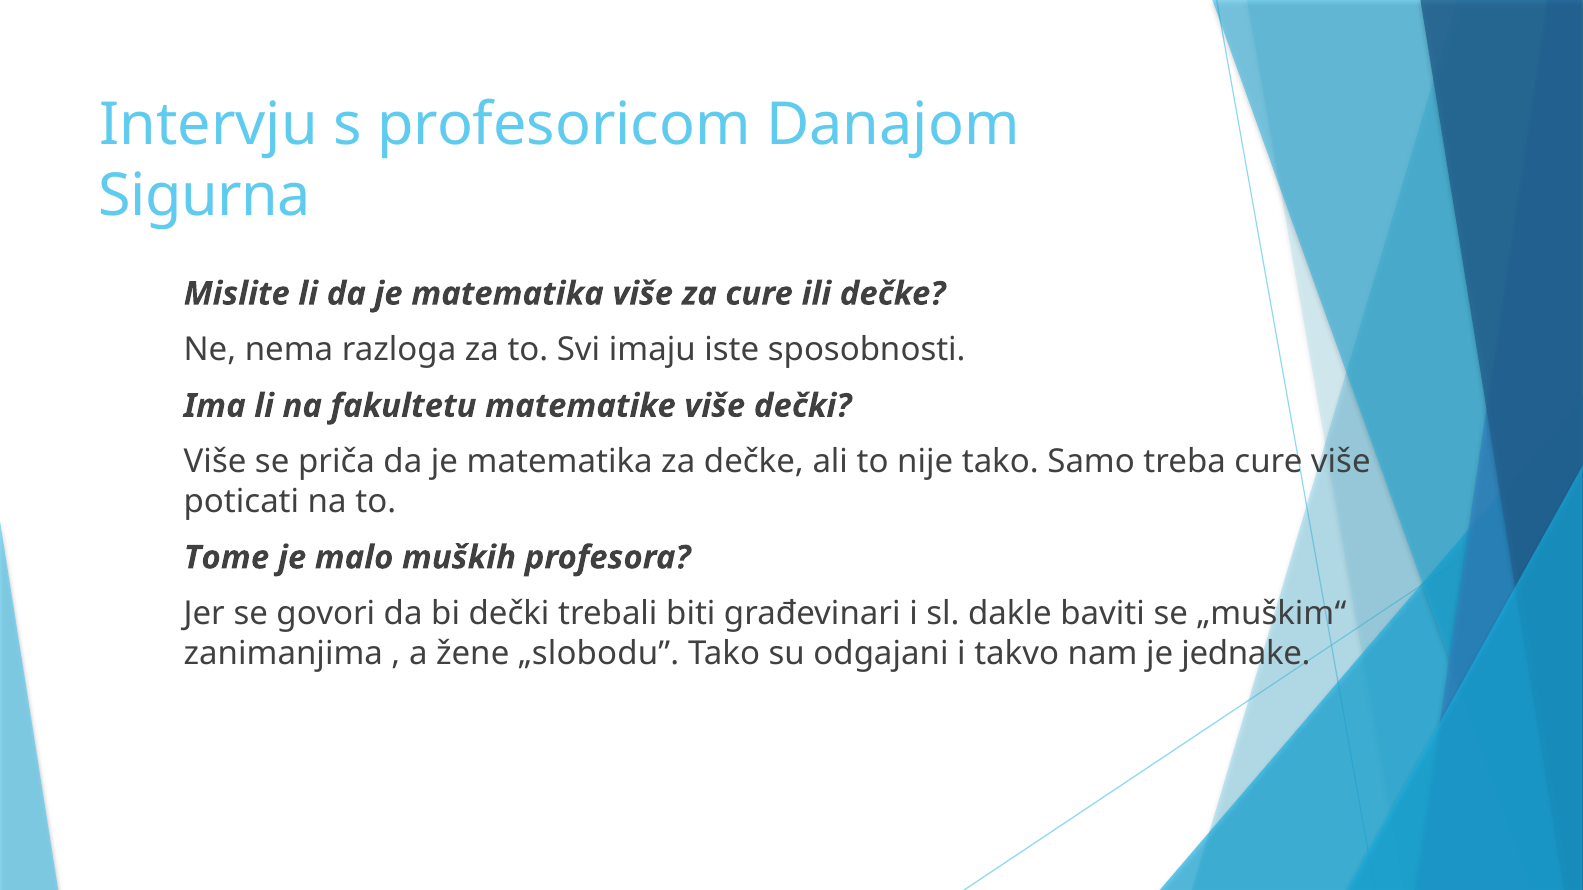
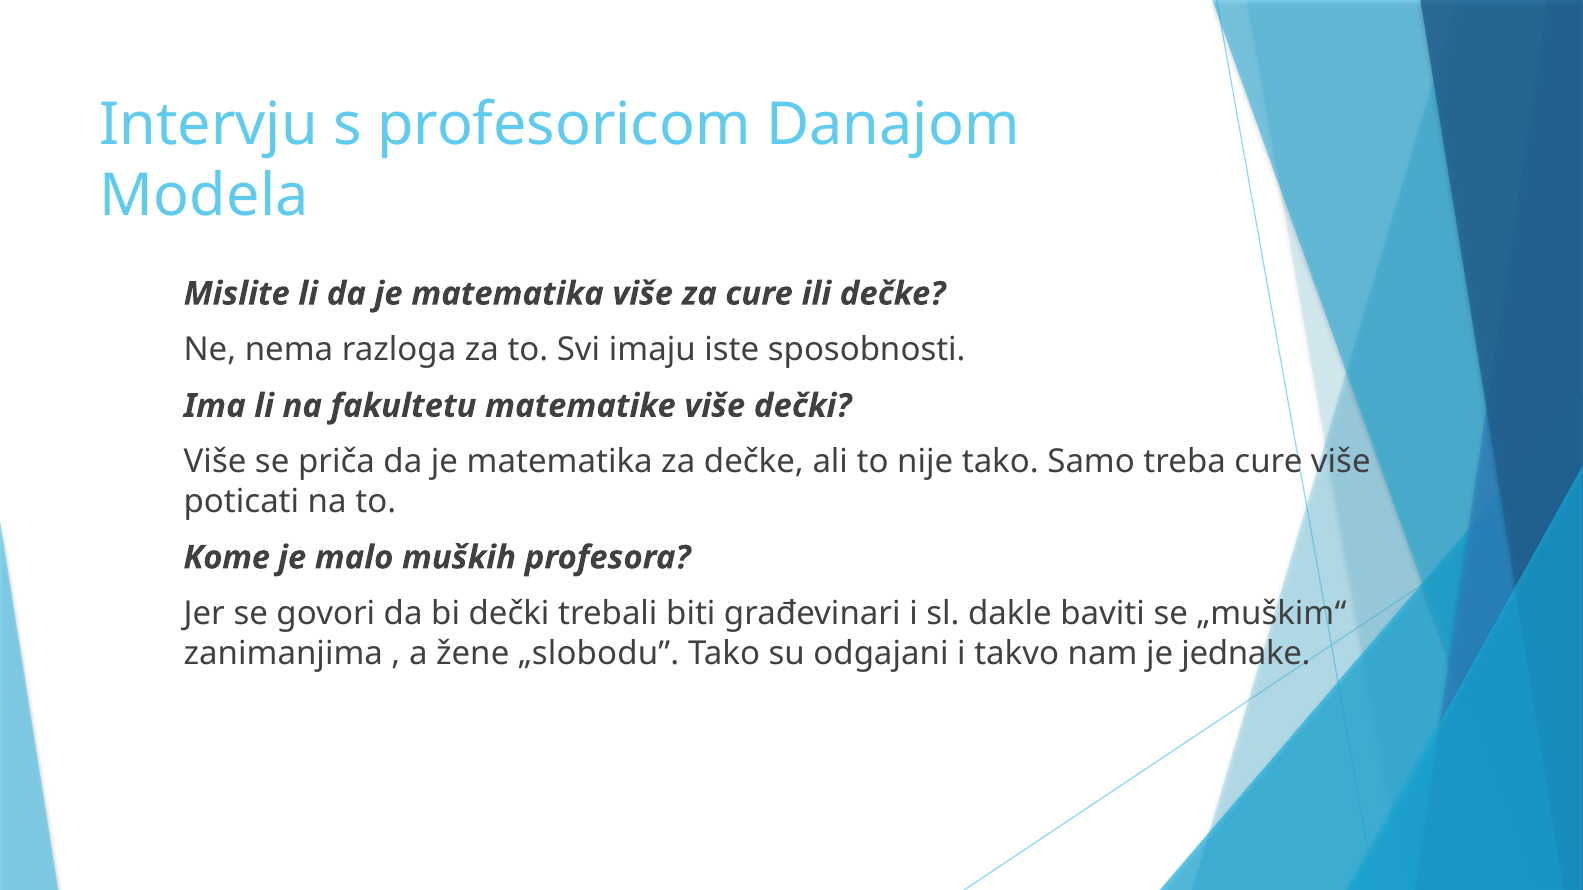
Sigurna: Sigurna -> Modela (204, 196)
Tome: Tome -> Kome (227, 558)
